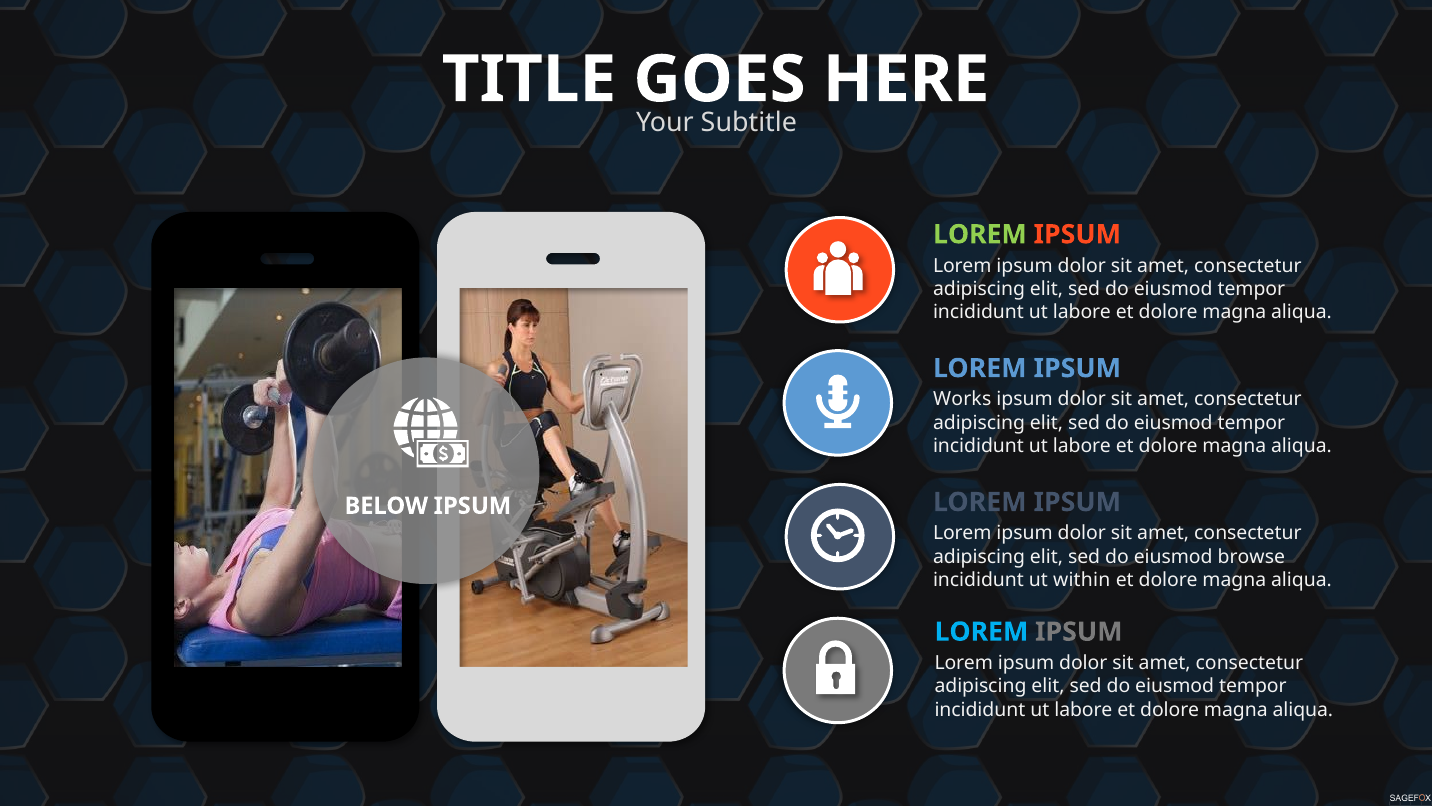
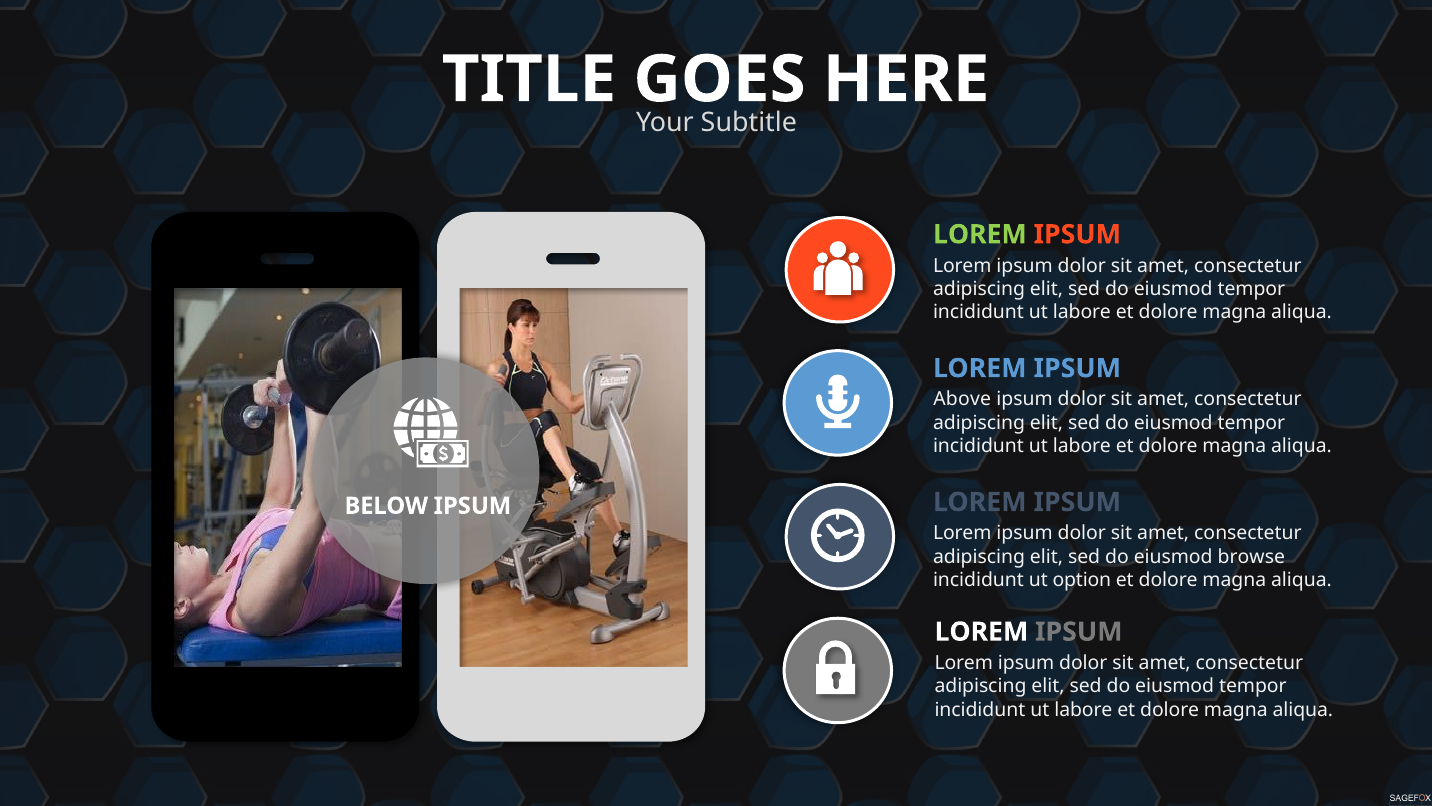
Works: Works -> Above (962, 399)
within: within -> option (1082, 580)
LOREM colour: light blue -> white (981, 631)
